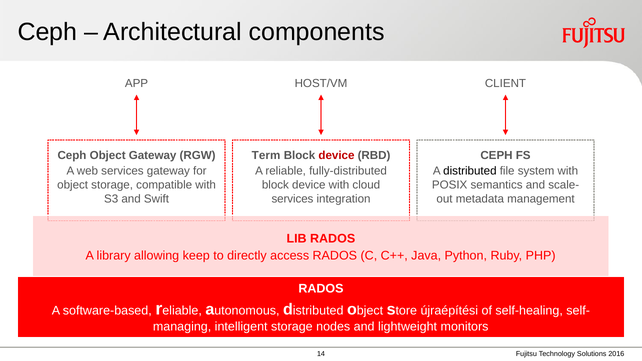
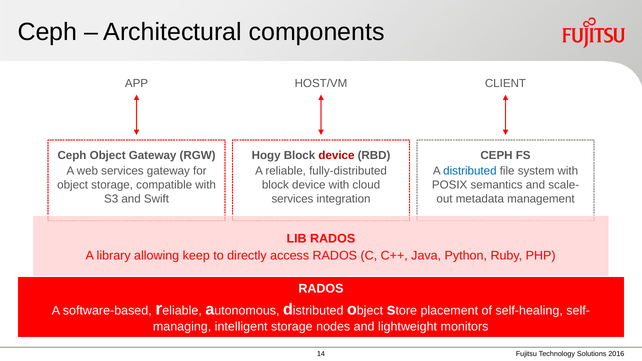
Term: Term -> Hogy (266, 155)
distributed colour: black -> blue (470, 171)
újraépítési: újraépítési -> placement (449, 311)
